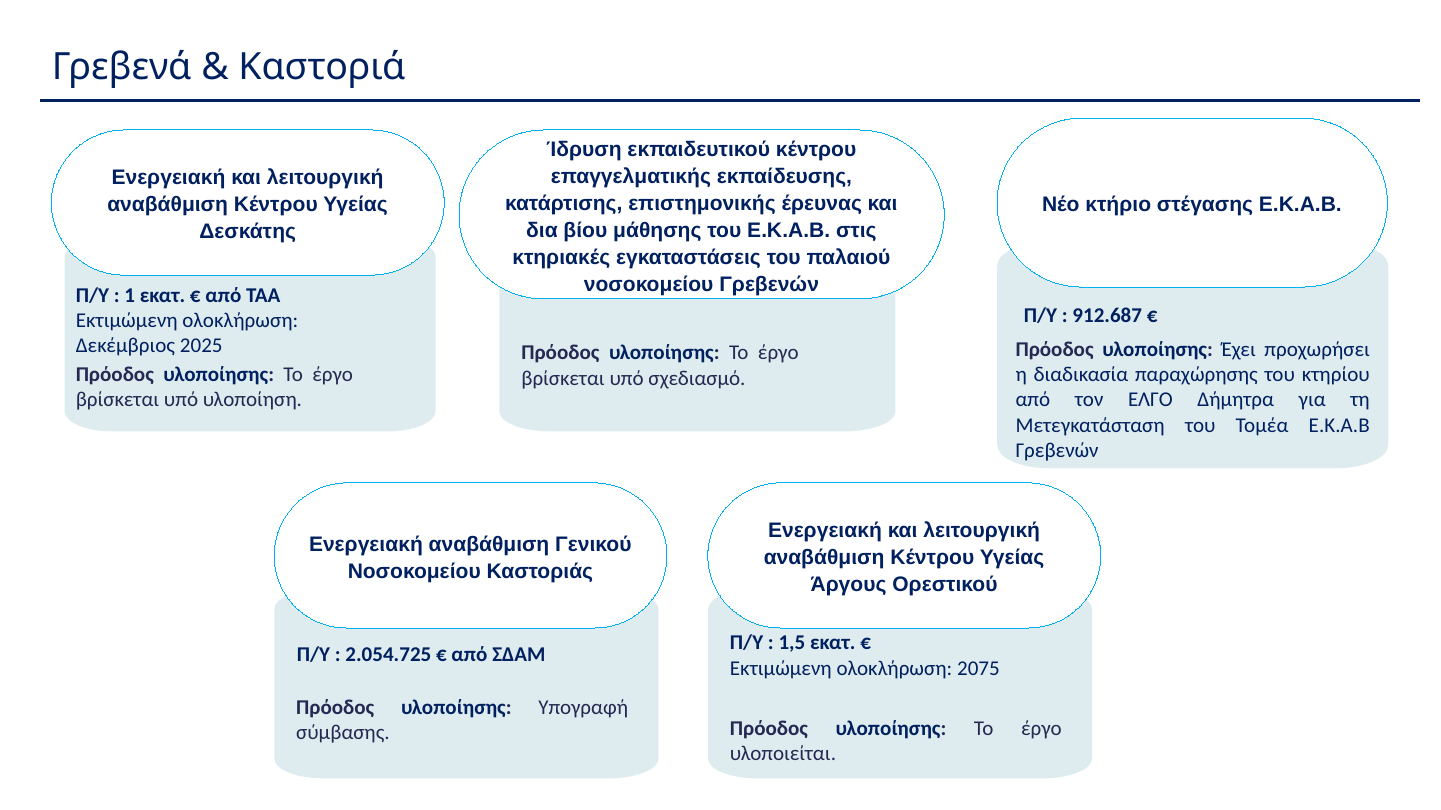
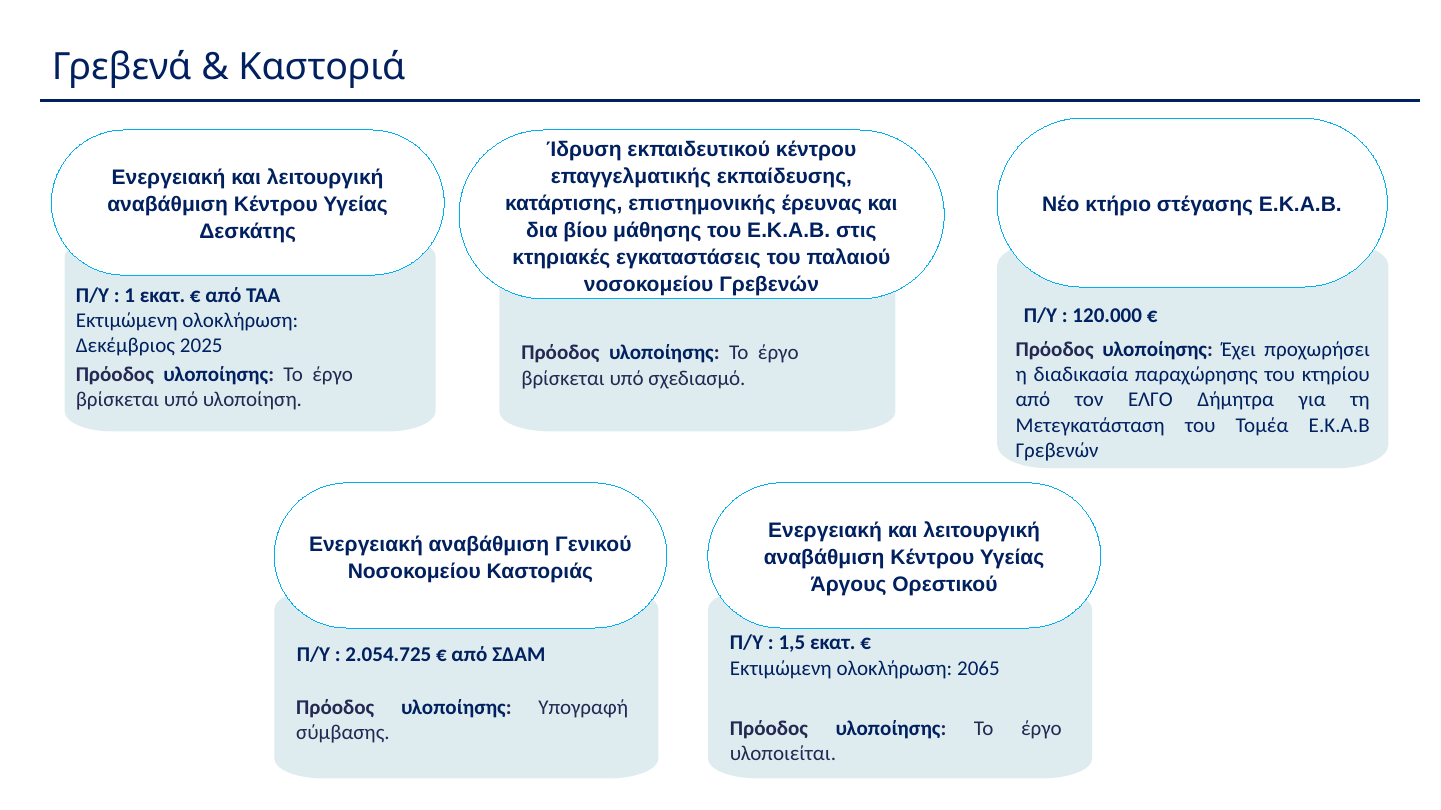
912.687: 912.687 -> 120.000 (1107, 315)
2075: 2075 -> 2065 (978, 669)
